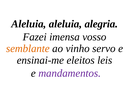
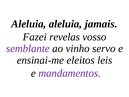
alegria: alegria -> jamais (101, 24)
imensa: imensa -> revelas (65, 37)
semblante colour: orange -> purple (28, 48)
